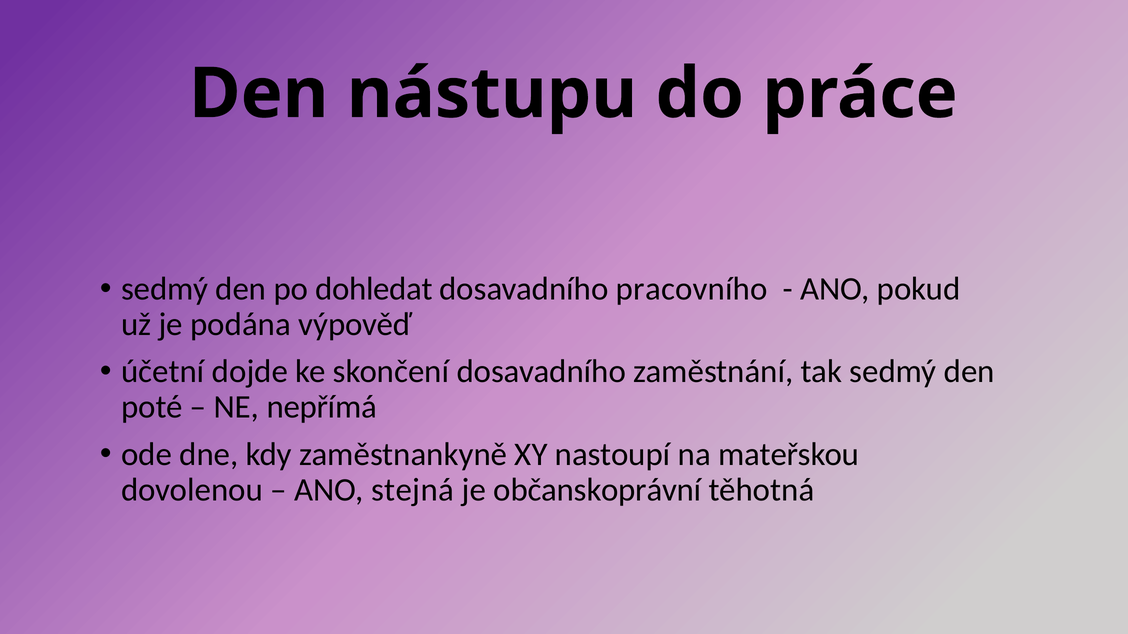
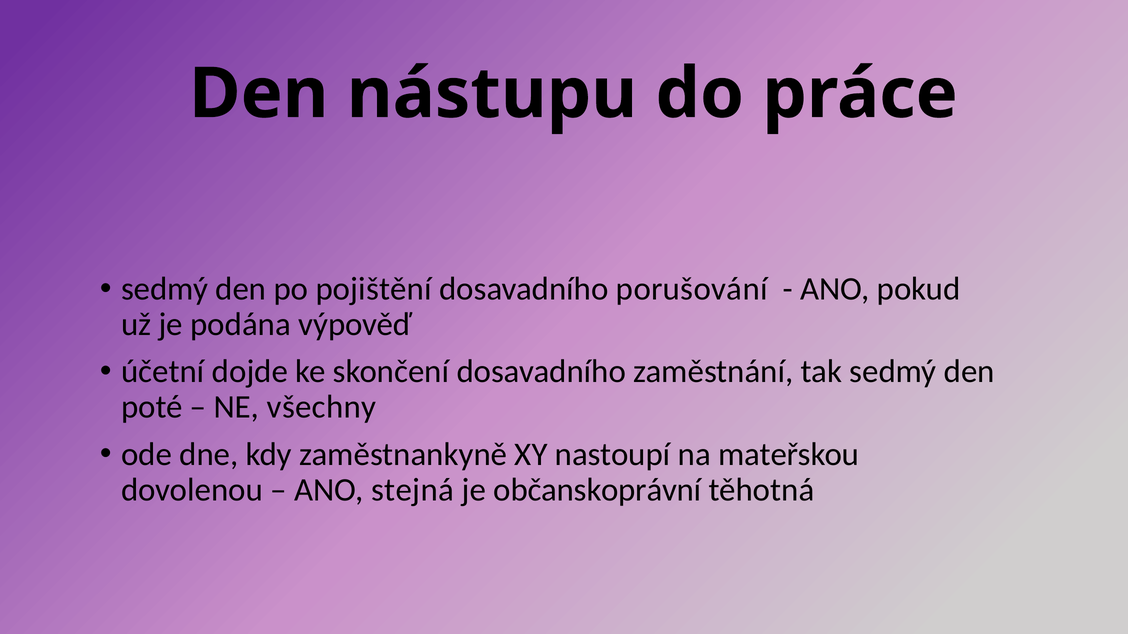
dohledat: dohledat -> pojištění (374, 289)
pracovního: pracovního -> porušování (692, 289)
nepřímá: nepřímá -> všechny (322, 407)
